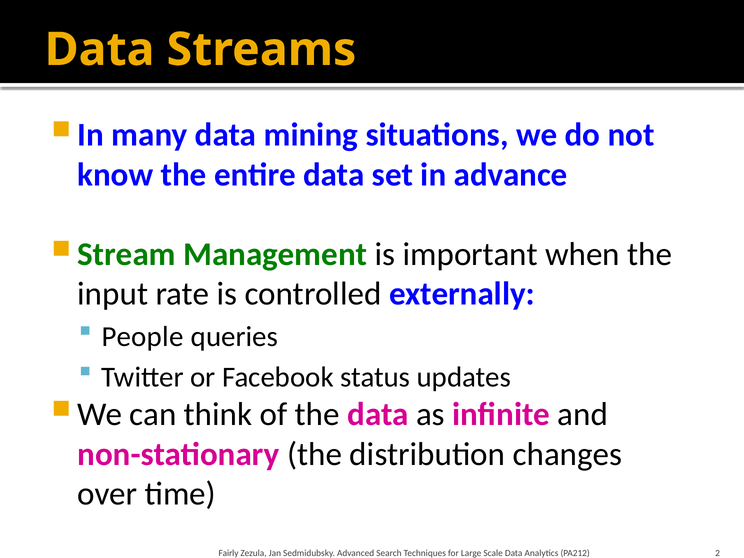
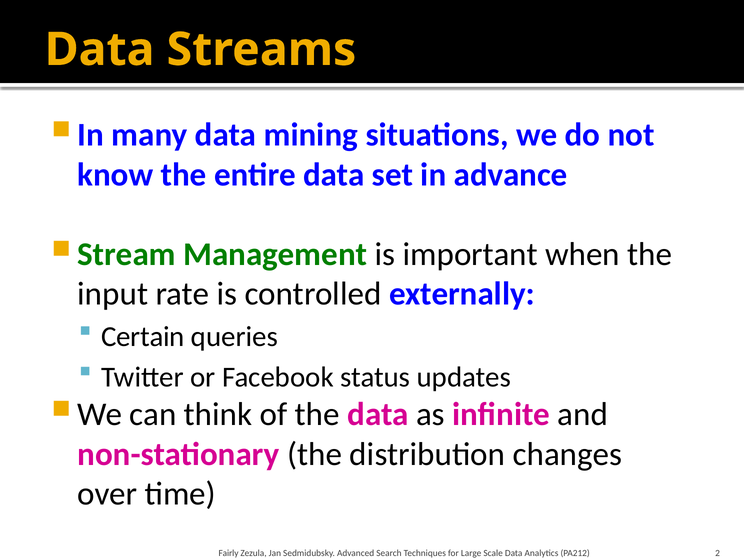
People: People -> Certain (143, 337)
